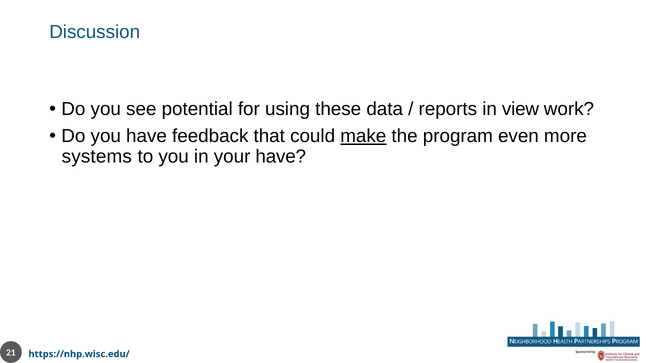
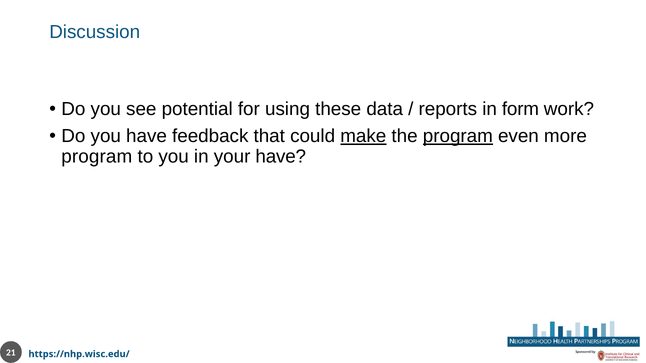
view: view -> form (520, 109)
program underline: none -> present (458, 136)
systems: systems -> program (97, 157)
